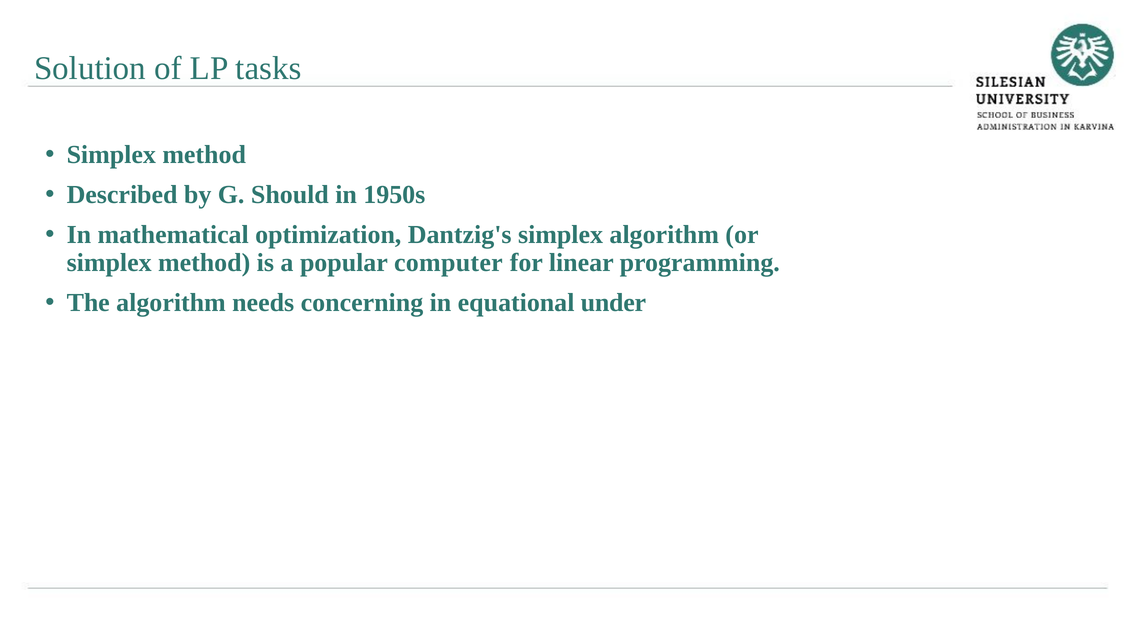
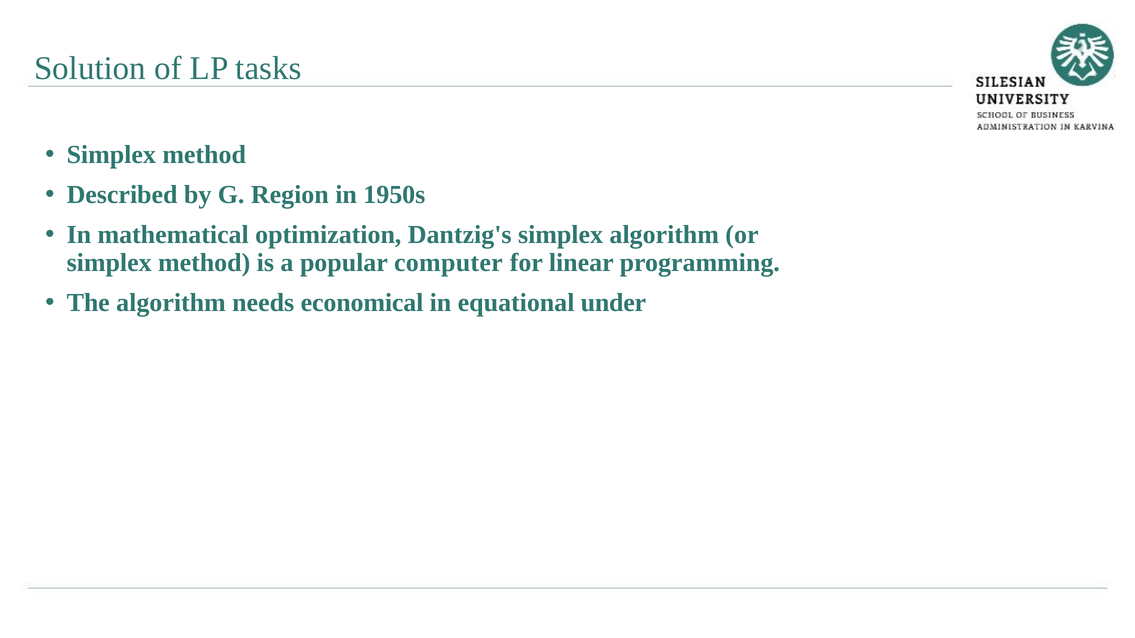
Should: Should -> Region (290, 195)
concerning: concerning -> economical (362, 303)
